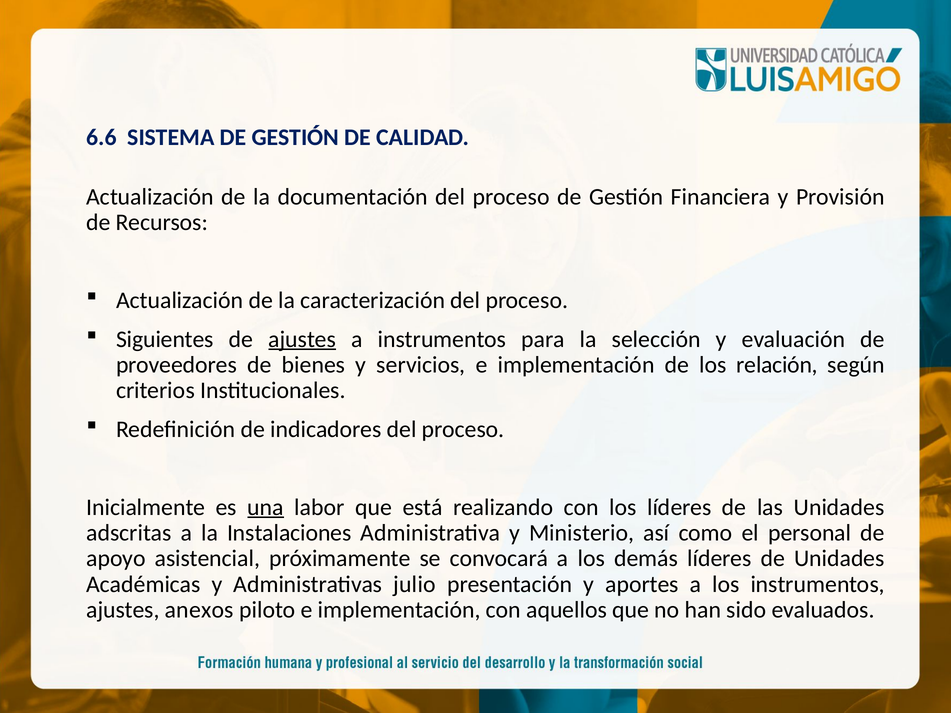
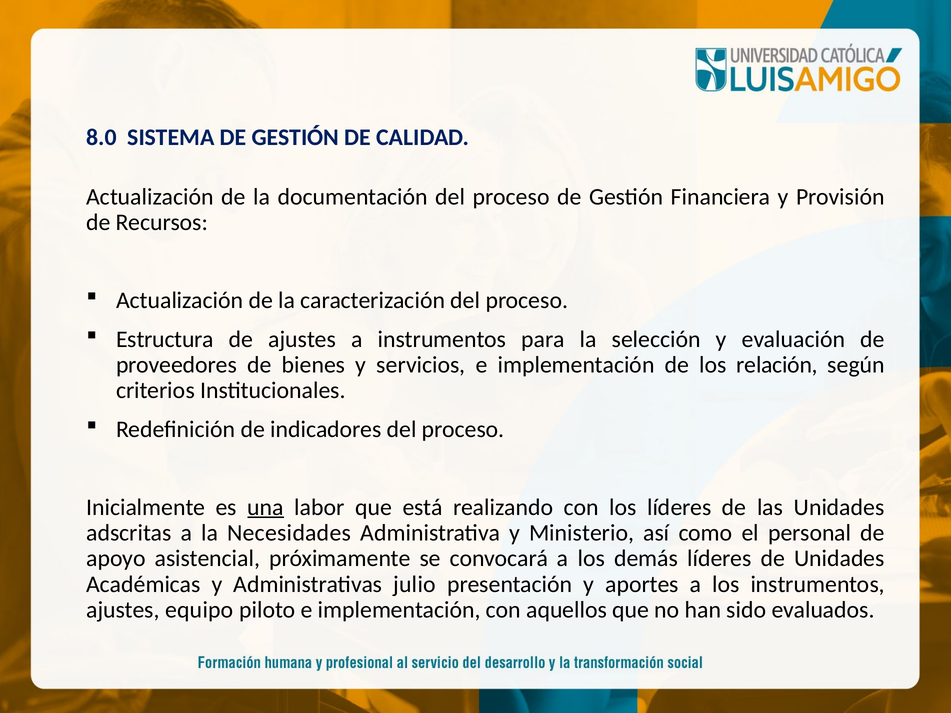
6.6: 6.6 -> 8.0 (101, 137)
Siguientes: Siguientes -> Estructura (165, 339)
ajustes underline: present -> none (302, 339)
Instalaciones: Instalaciones -> Necesidades (289, 533)
anexos: anexos -> equipo (199, 610)
